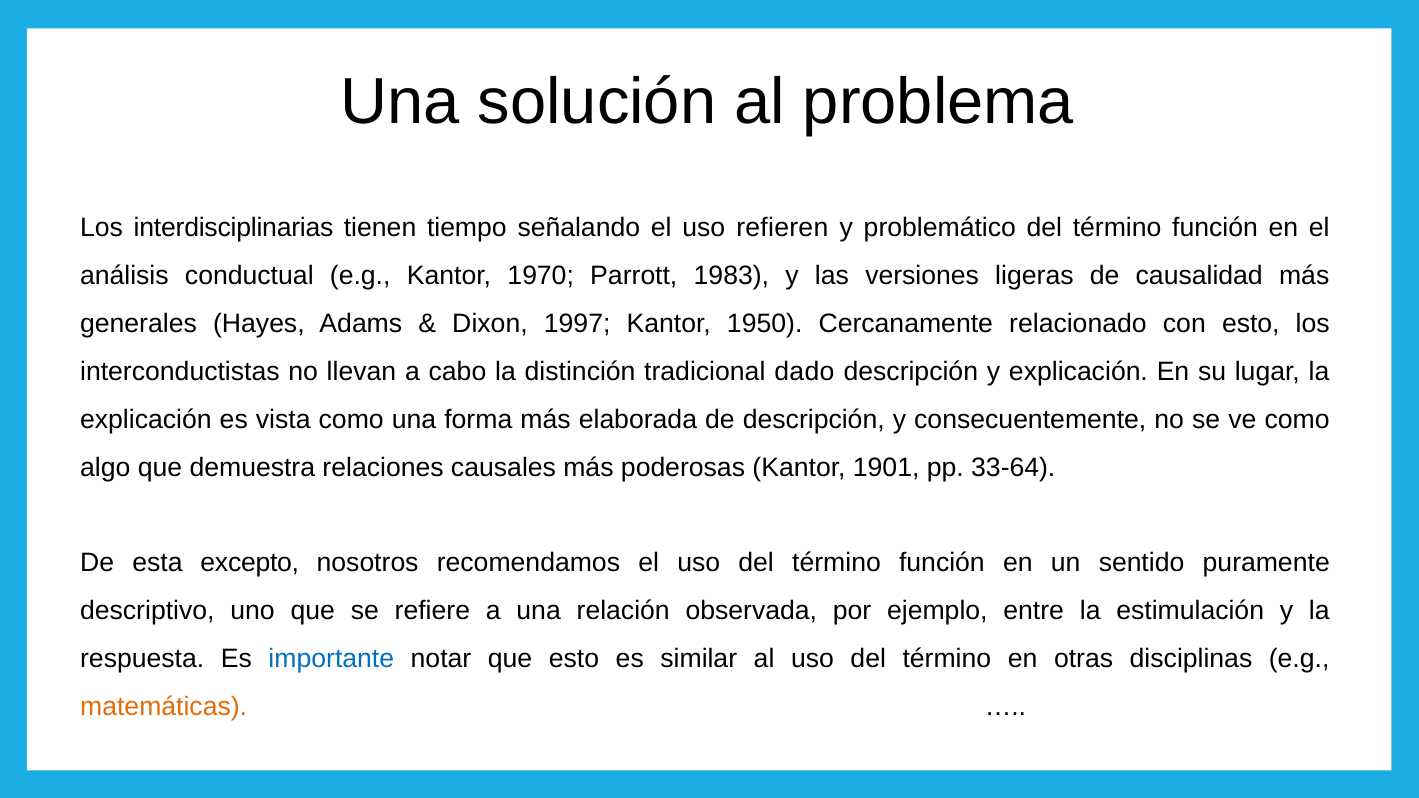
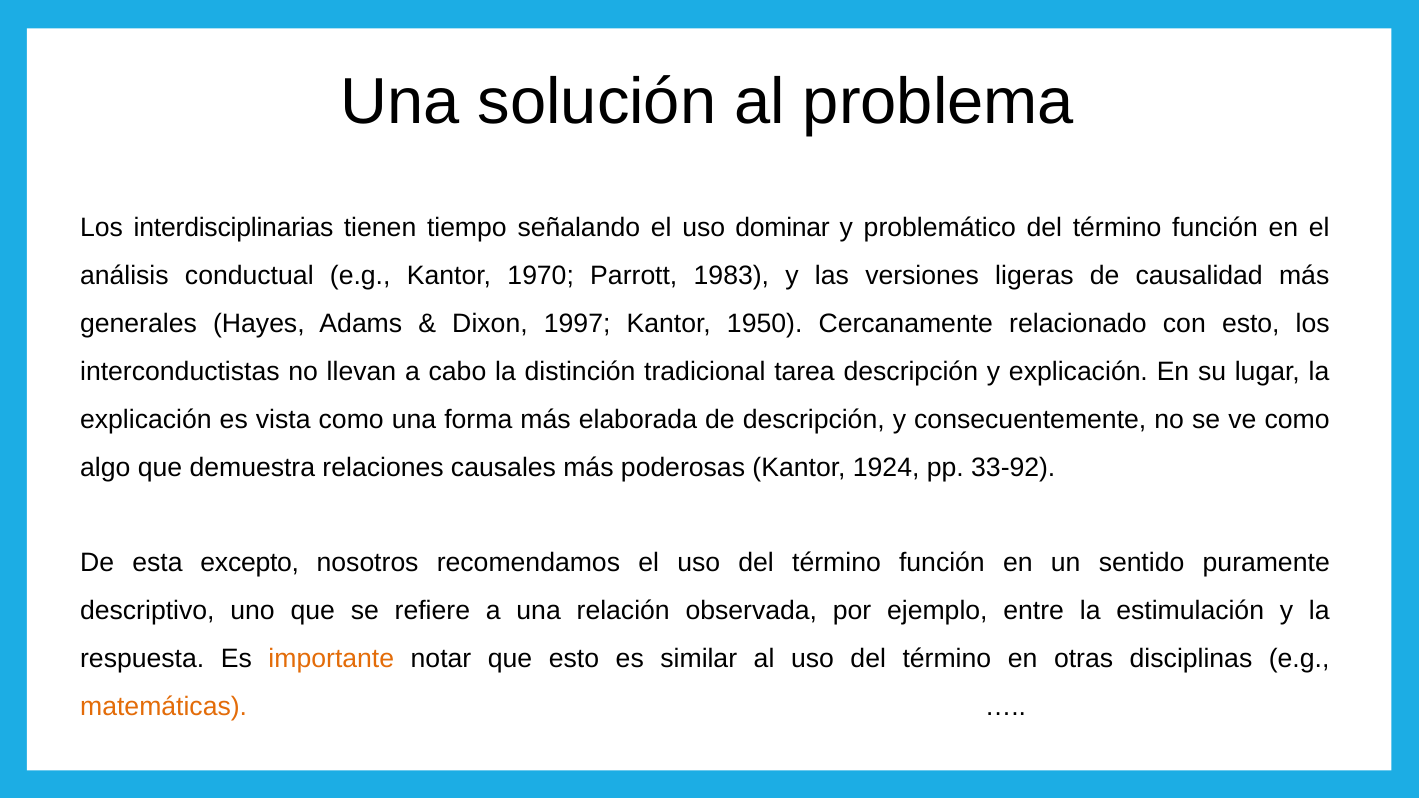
refieren: refieren -> dominar (783, 228)
dado: dado -> tarea (805, 372)
1901: 1901 -> 1924 (886, 467)
33-64: 33-64 -> 33-92 (1013, 467)
importante colour: blue -> orange (331, 659)
